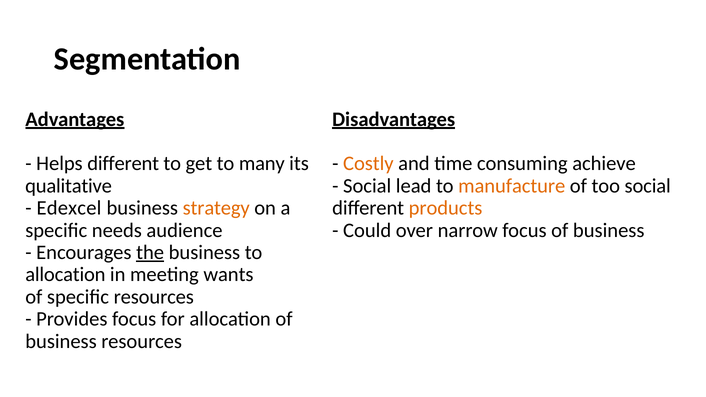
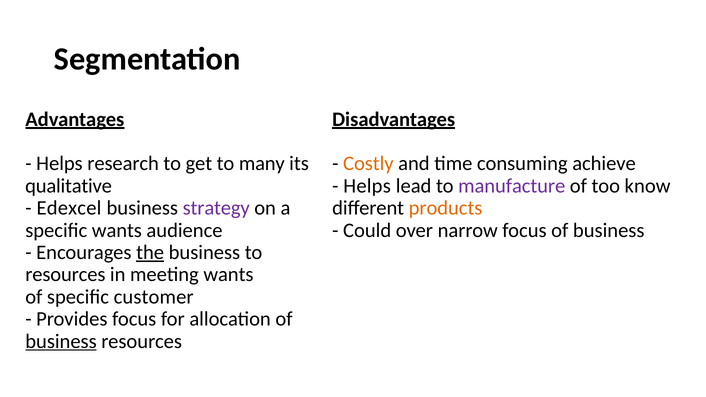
Helps different: different -> research (123, 164)
Social: Social -> Helps (367, 186)
manufacture colour: orange -> purple (512, 186)
too social: social -> know (648, 186)
strategy colour: orange -> purple (216, 208)
specific needs: needs -> wants (117, 230)
allocation: allocation -> resources (65, 275)
specific resources: resources -> customer (154, 297)
business underline: none -> present (61, 341)
